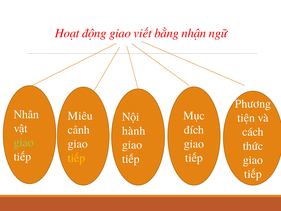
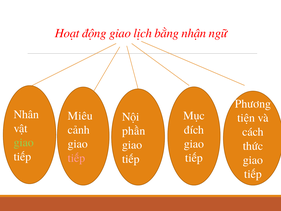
viết: viết -> lịch (143, 33)
hành: hành -> phần (134, 131)
tiếp colour: yellow -> pink (76, 158)
